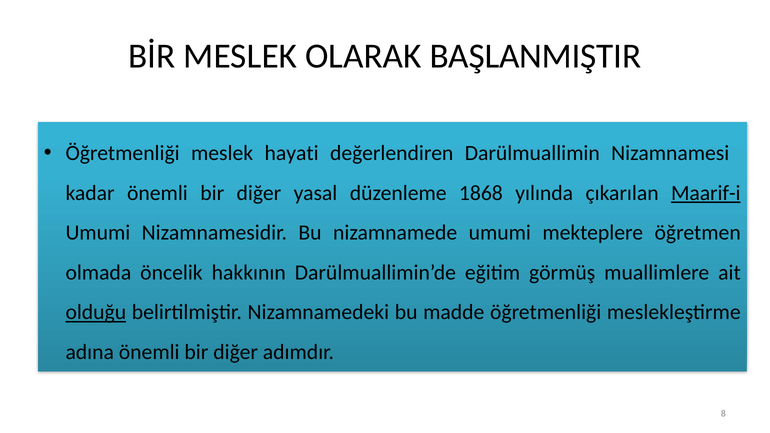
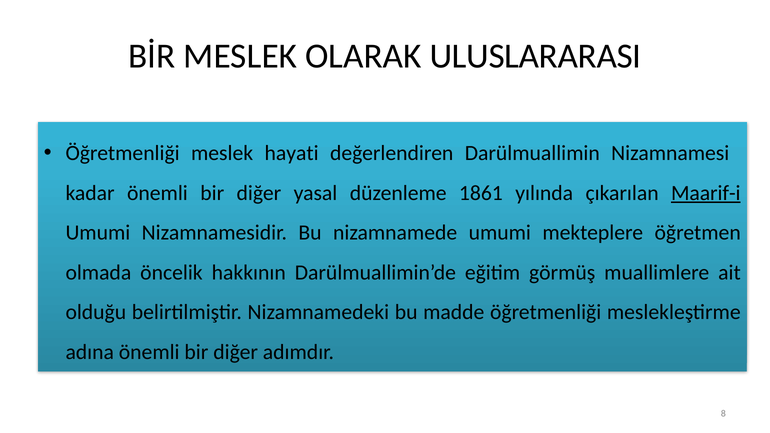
BAŞLANMIŞTIR: BAŞLANMIŞTIR -> ULUSLARARASI (535, 56)
1868: 1868 -> 1861 (481, 193)
olduğu underline: present -> none (96, 312)
